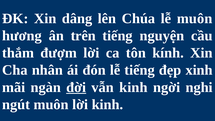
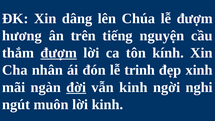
lễ muôn: muôn -> đượm (195, 18)
đượm underline: none -> present (59, 53)
lễ tiếng: tiếng -> trinh (140, 70)
